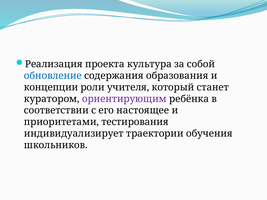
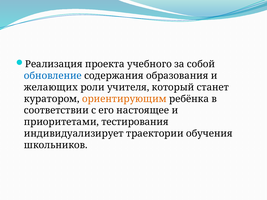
культура: культура -> учебного (149, 64)
концепции: концепции -> желающих (51, 87)
ориентирующим colour: purple -> orange (124, 99)
